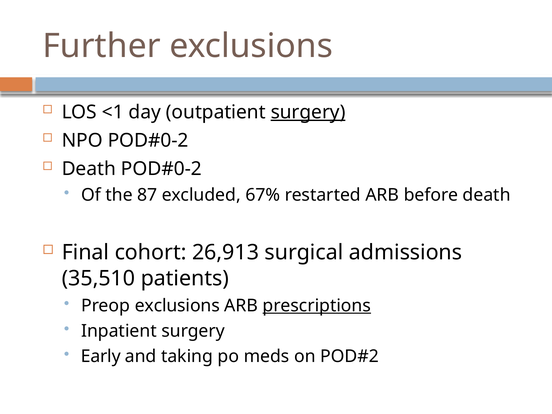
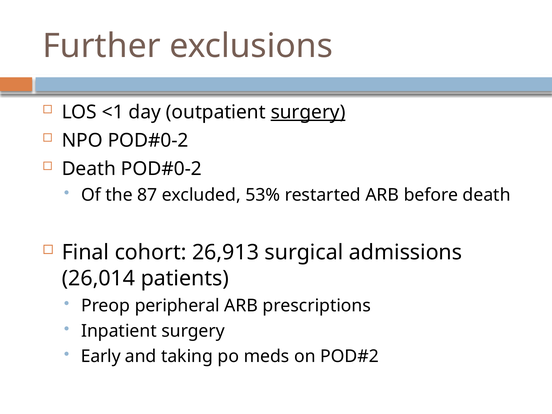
67%: 67% -> 53% (263, 195)
35,510: 35,510 -> 26,014 (98, 278)
Preop exclusions: exclusions -> peripheral (177, 306)
prescriptions underline: present -> none (317, 306)
